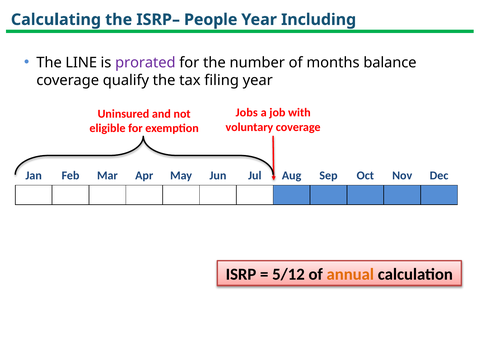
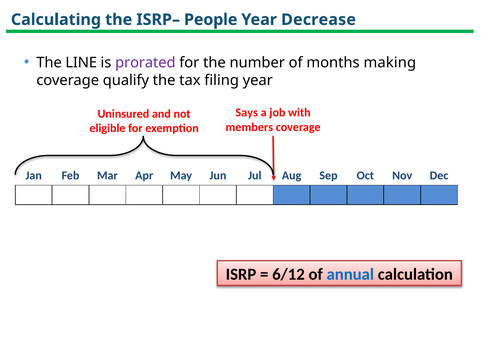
Including: Including -> Decrease (319, 20)
balance: balance -> making (390, 63)
Jobs: Jobs -> Says (247, 113)
voluntary: voluntary -> members (249, 127)
5/12: 5/12 -> 6/12 (288, 275)
annual colour: orange -> blue (350, 275)
